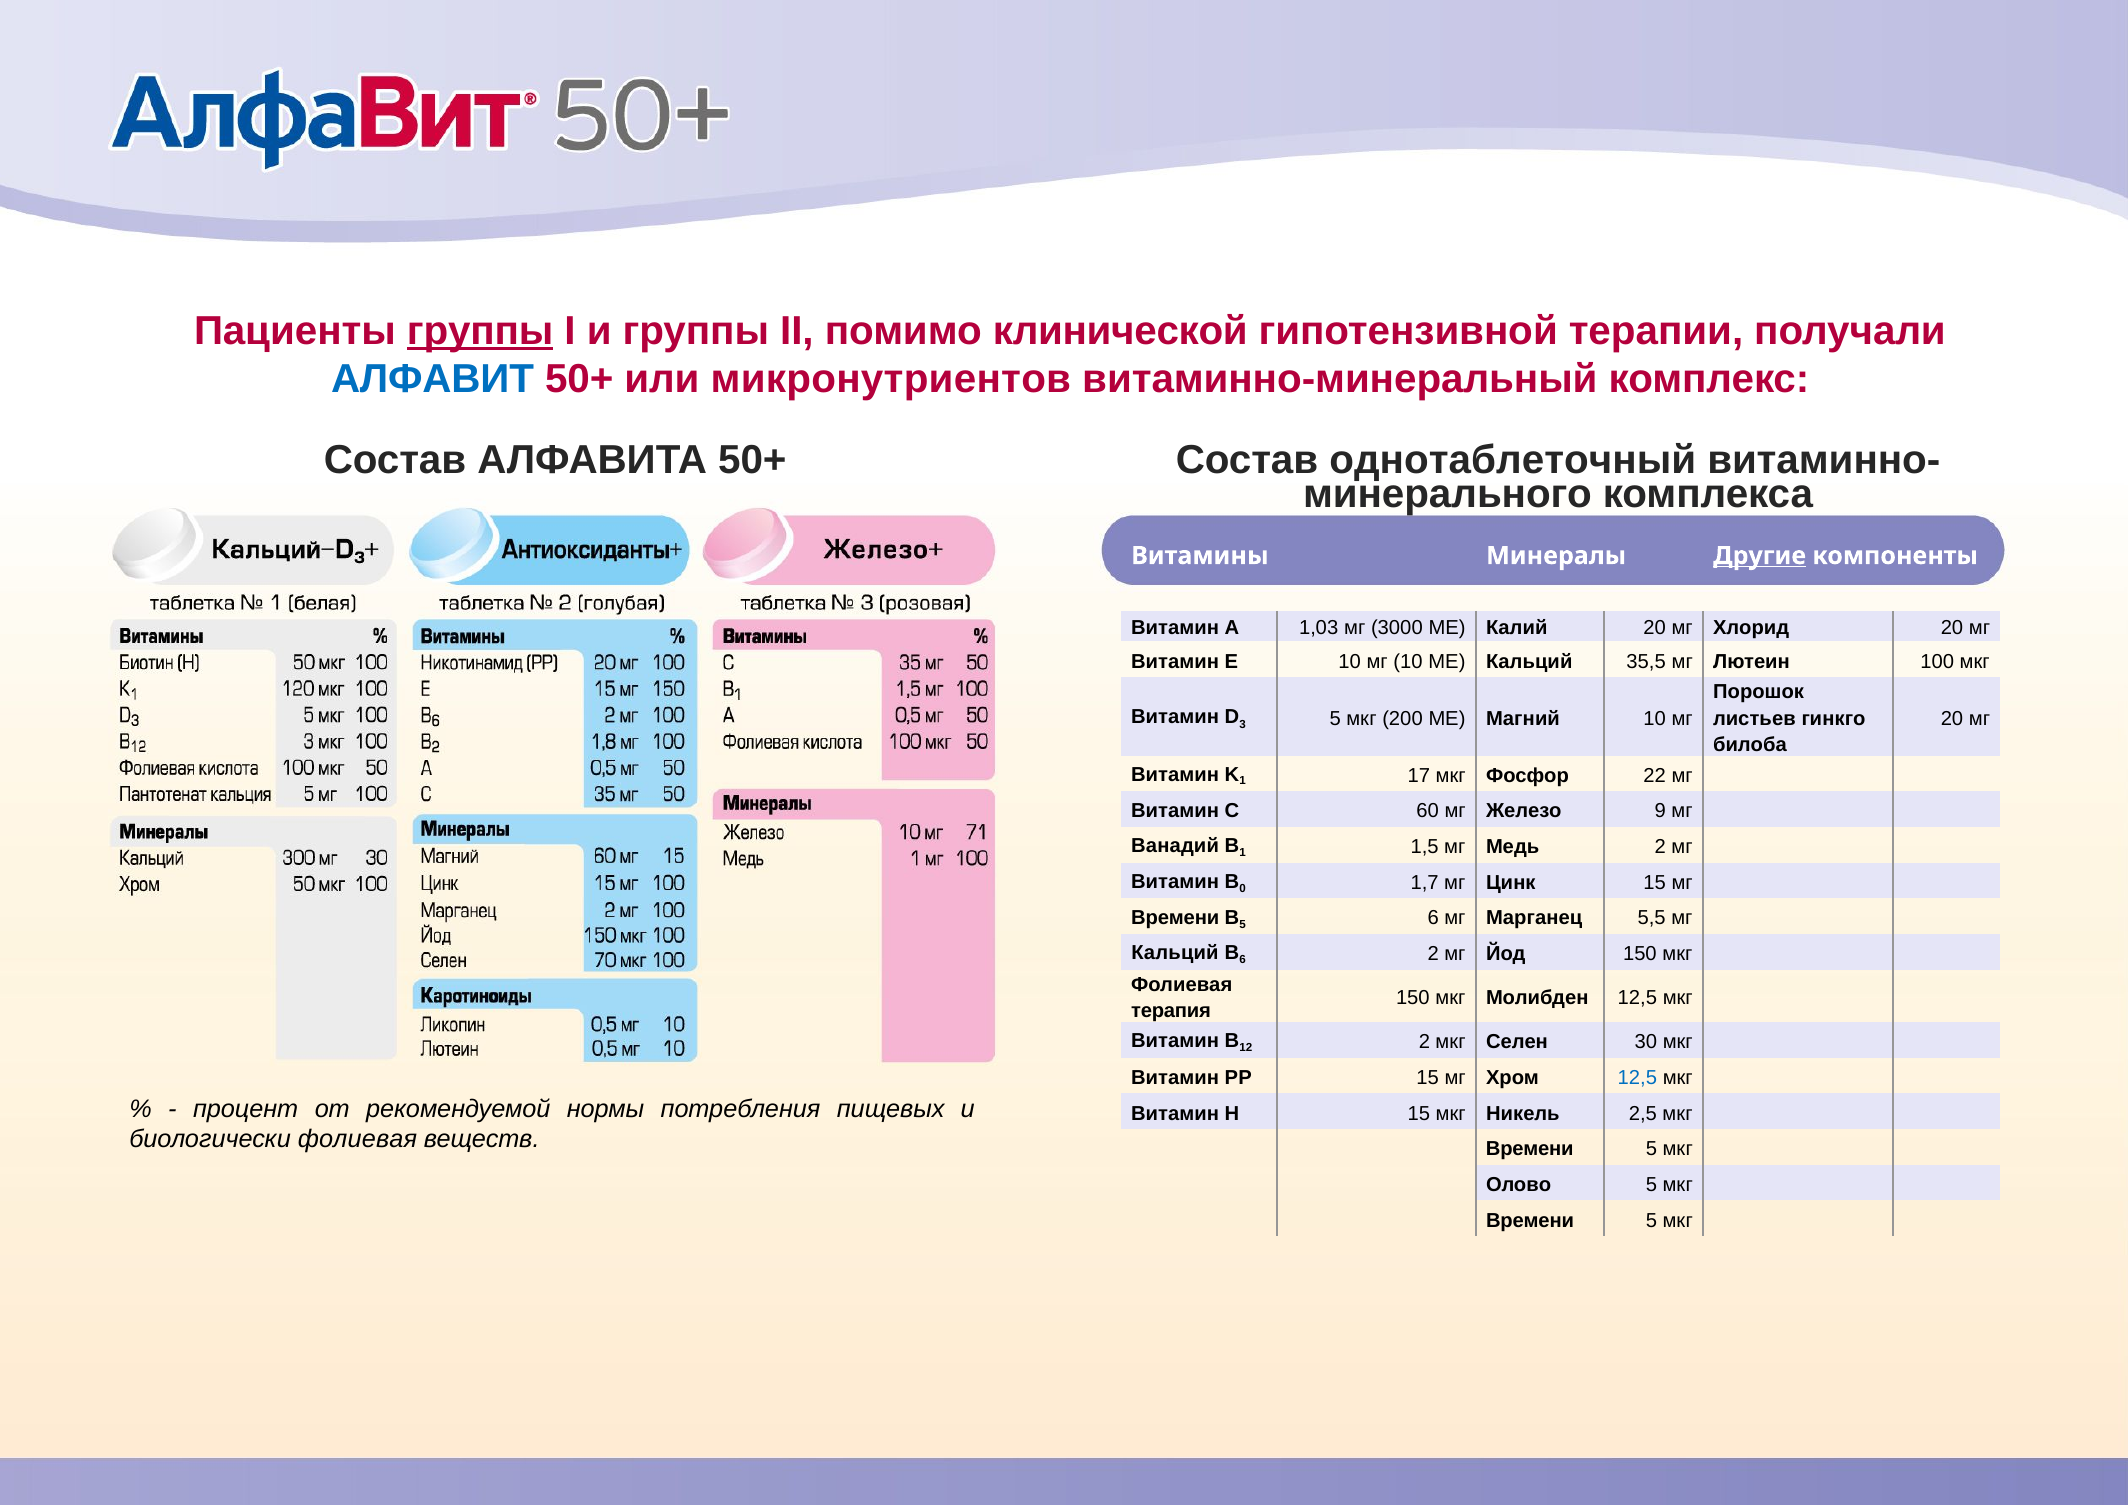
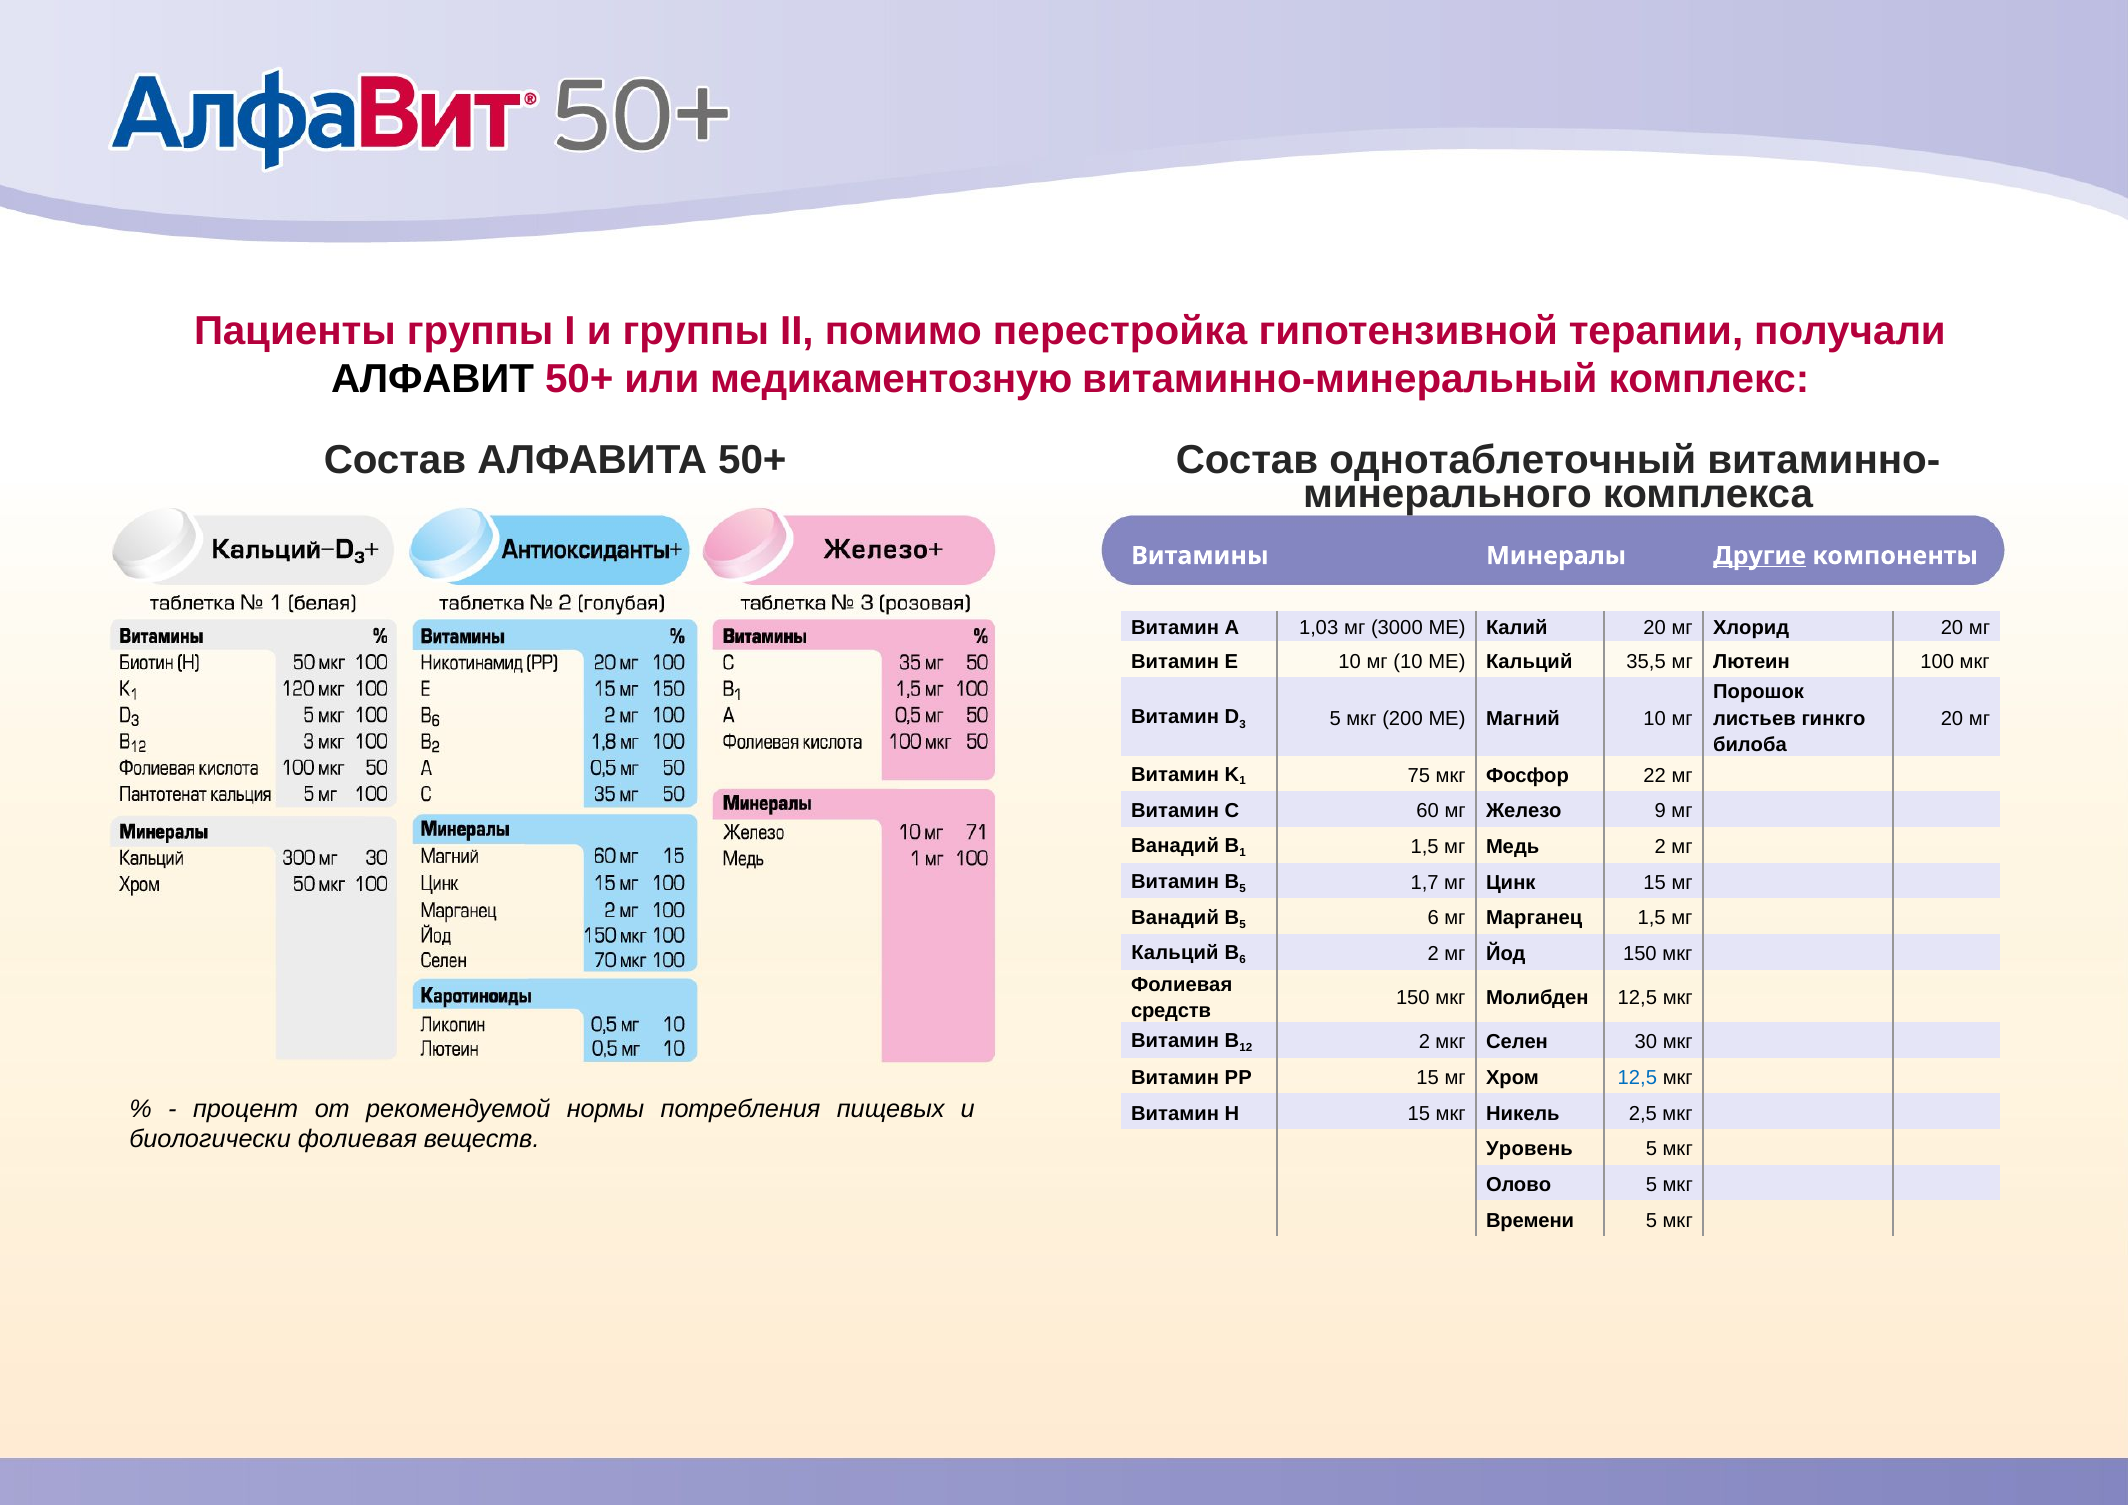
группы underline: present -> none (480, 331)
клинической: клинической -> перестройка (1120, 331)
АЛФАВИТ colour: blue -> black (432, 379)
микронутриентов: микронутриентов -> медикаментозную (891, 379)
17: 17 -> 75 (1419, 775)
0: 0 -> 5 (1243, 888)
Времени: Времени -> Ванадий (1175, 917)
Марганец 5,5: 5,5 -> 1,5 (1652, 918)
терапия: терапия -> средств (1171, 1011)
Времени: Времени -> Уровень (1530, 1149)
